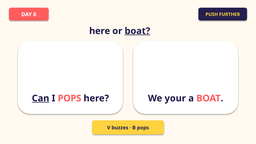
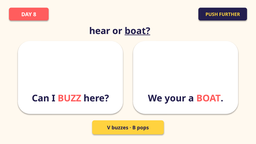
here: here -> hear (100, 31)
Can underline: present -> none (41, 98)
I POPS: POPS -> BUZZ (69, 98)
